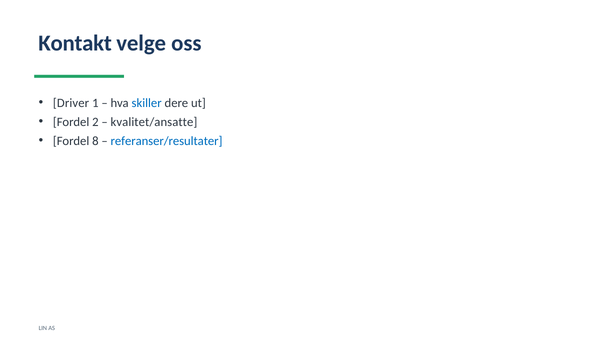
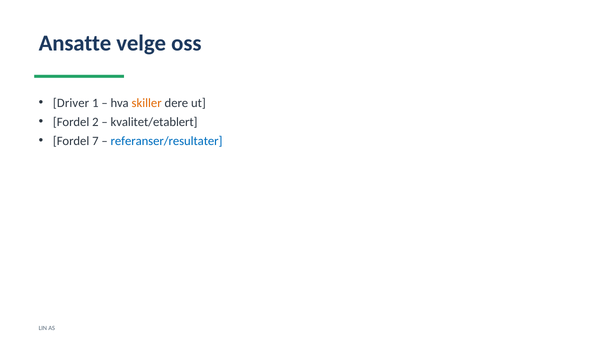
Kontakt: Kontakt -> Ansatte (75, 43)
skiller colour: blue -> orange (147, 103)
kvalitet/ansatte: kvalitet/ansatte -> kvalitet/etablert (154, 122)
8: 8 -> 7 (95, 141)
